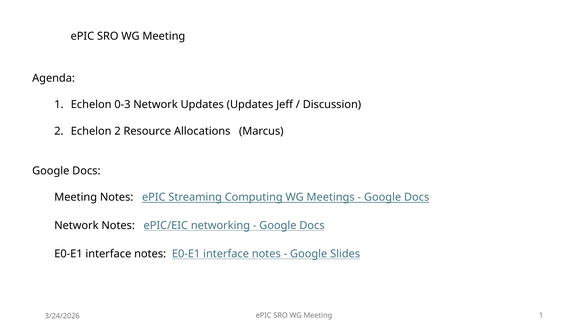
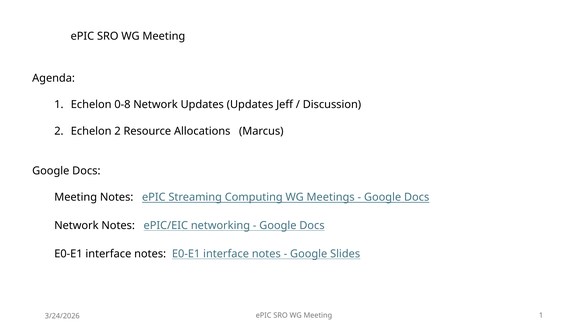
0-3: 0-3 -> 0-8 (122, 105)
